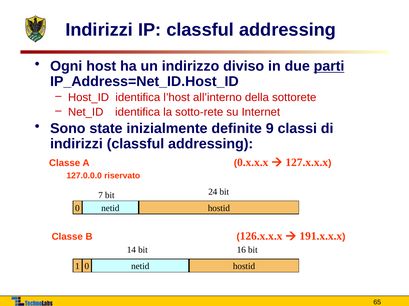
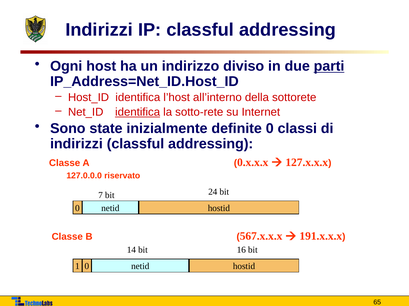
identifica underline: none -> present (138, 112)
definite 9: 9 -> 0 (270, 129)
126.x.x.x: 126.x.x.x -> 567.x.x.x (261, 237)
